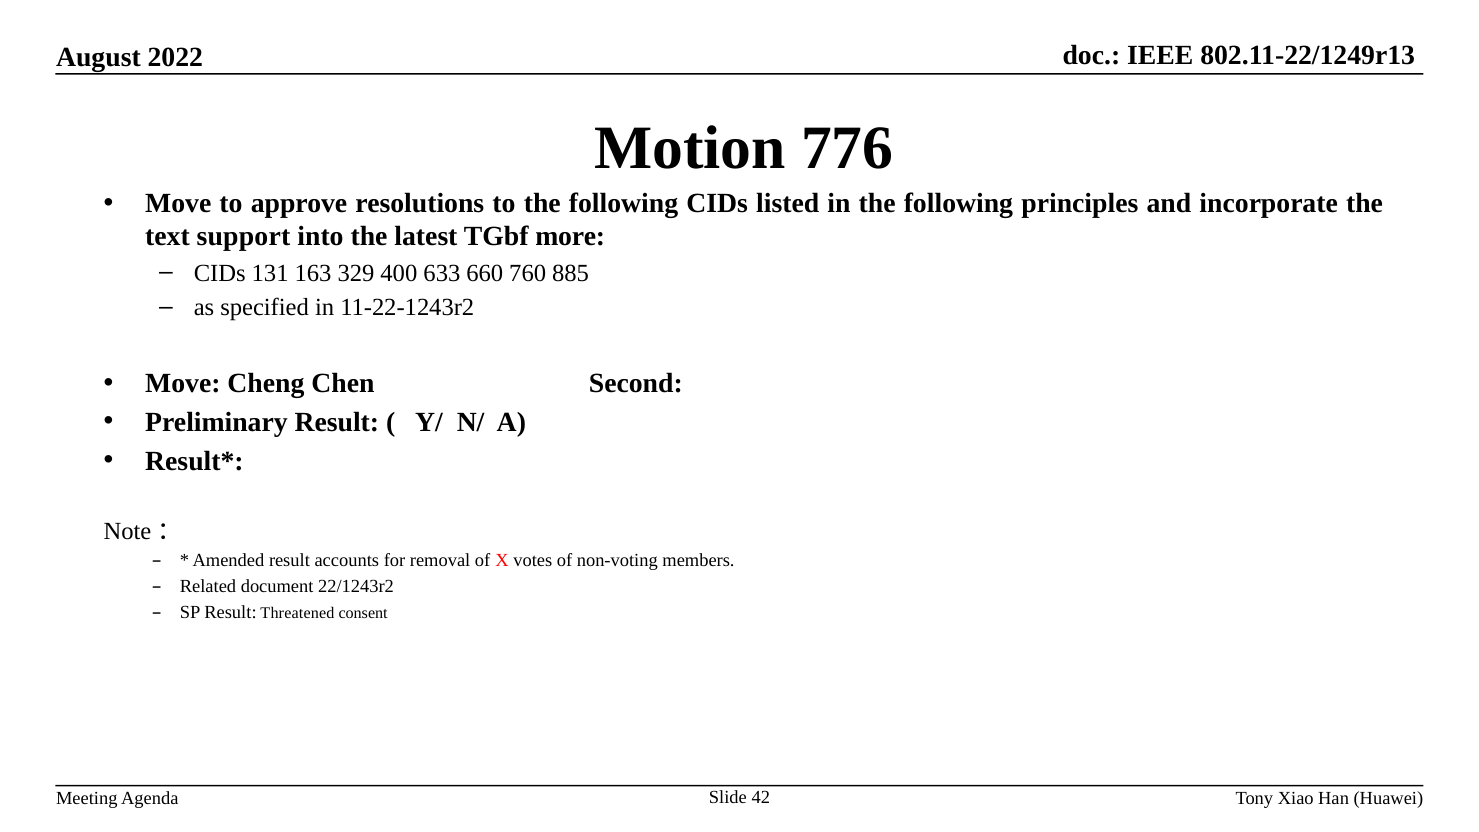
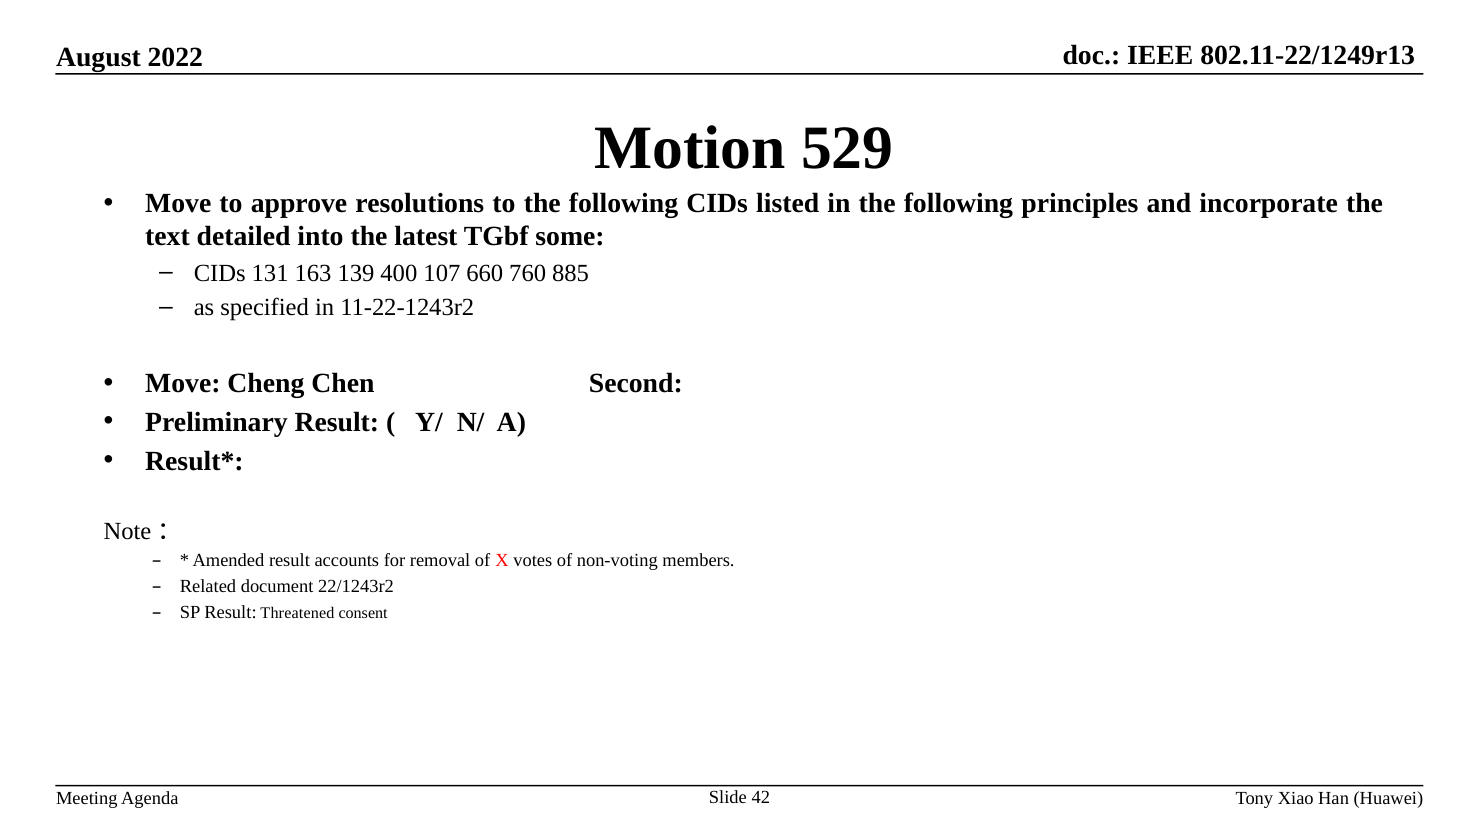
776: 776 -> 529 (847, 148)
support: support -> detailed (244, 237)
more: more -> some (570, 237)
329: 329 -> 139 (356, 273)
633: 633 -> 107 (442, 273)
